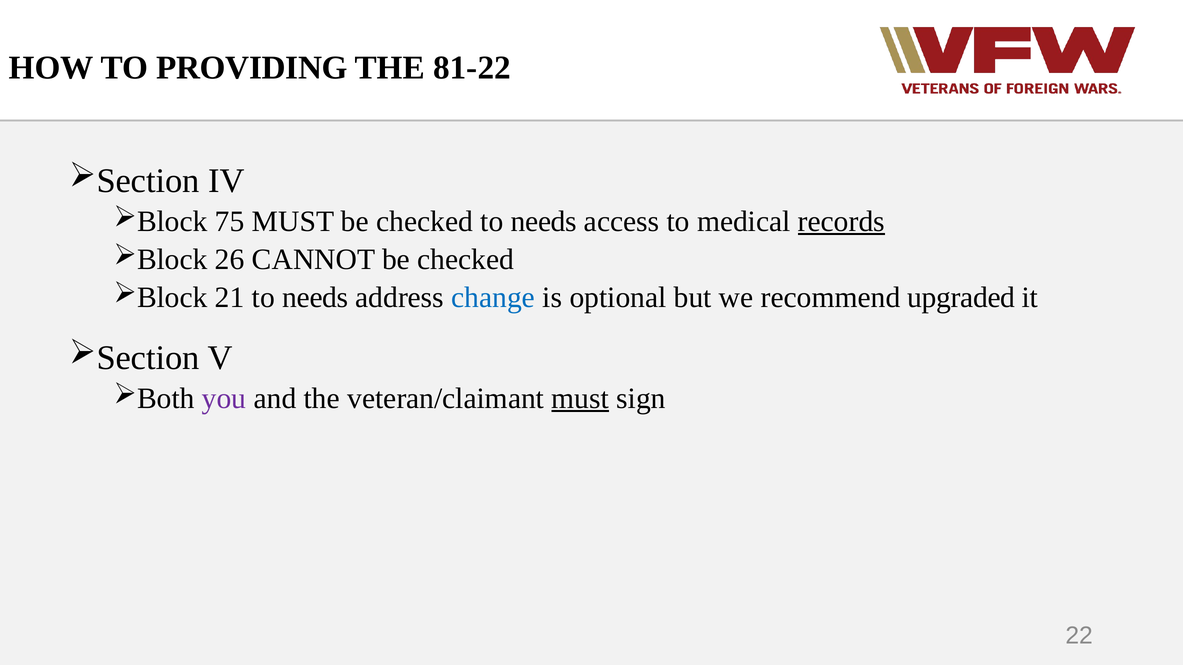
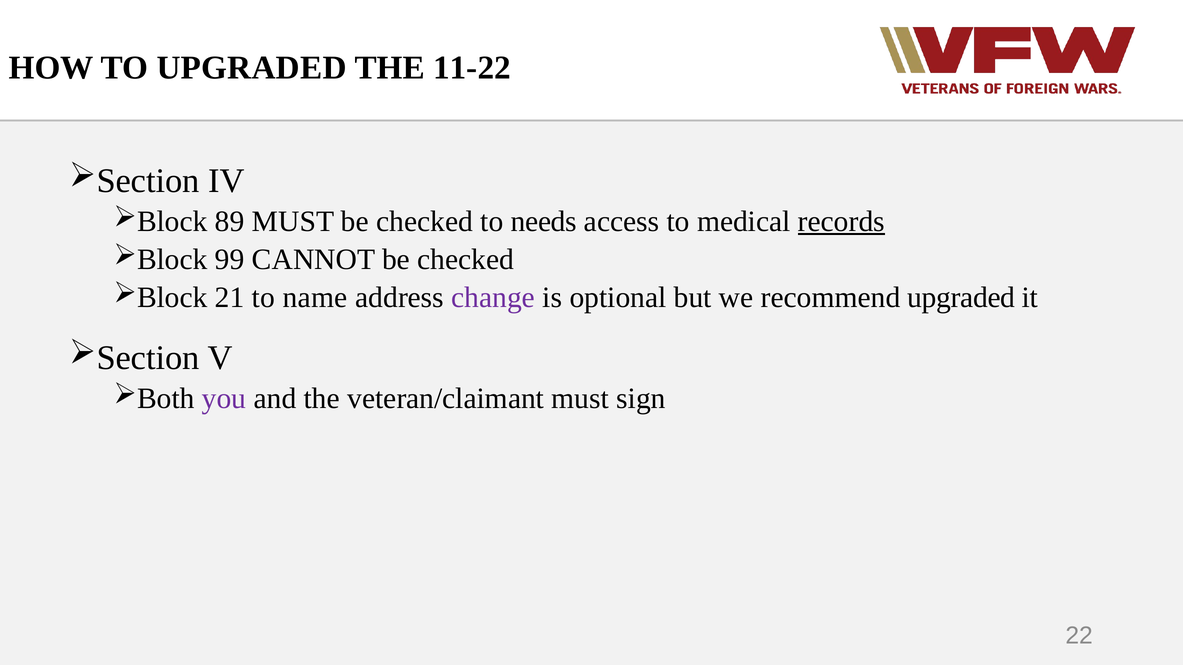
TO PROVIDING: PROVIDING -> UPGRADED (252, 68)
81-22: 81-22 -> 11-22 (472, 68)
75: 75 -> 89 (230, 222)
26: 26 -> 99 (230, 260)
21 to needs: needs -> name (315, 298)
change colour: blue -> purple (493, 298)
must underline: present -> none (580, 399)
